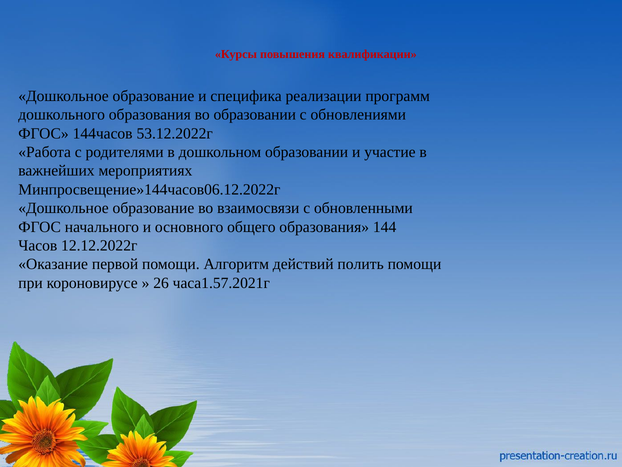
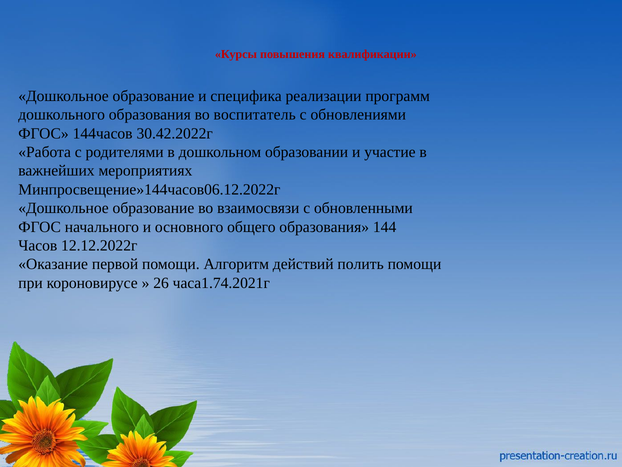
во образовании: образовании -> воспитатель (255, 115)
53.12.2022г: 53.12.2022г -> 30.42.2022г (175, 133)
часа1.57.2021г: часа1.57.2021г -> часа1.74.2021г (221, 283)
